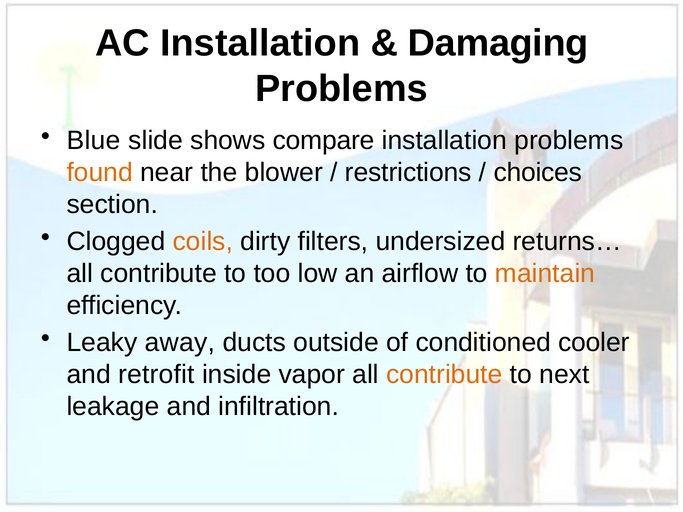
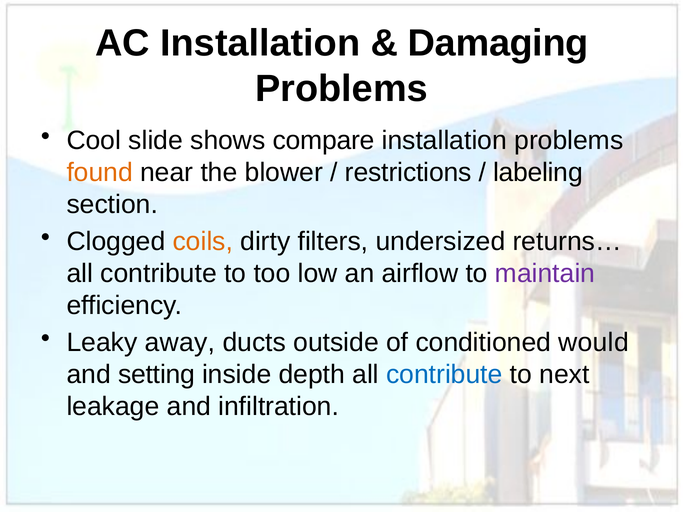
Blue: Blue -> Cool (94, 141)
choices: choices -> labeling (538, 173)
maintain colour: orange -> purple (545, 274)
cooler: cooler -> would (594, 343)
retrofit: retrofit -> setting (157, 375)
vapor: vapor -> depth (312, 375)
contribute colour: orange -> blue (444, 375)
